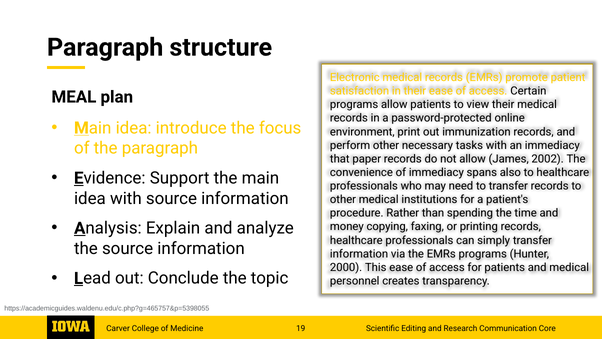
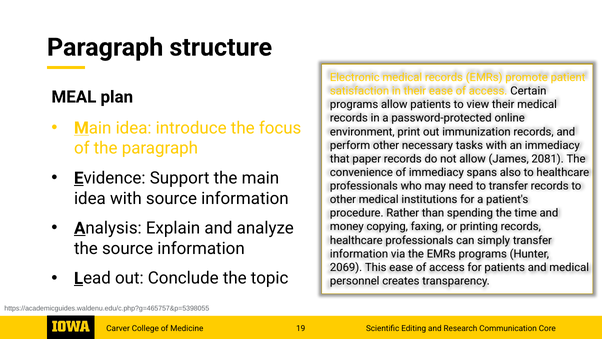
2002: 2002 -> 2081 (548, 159)
2000: 2000 -> 2069 (346, 267)
